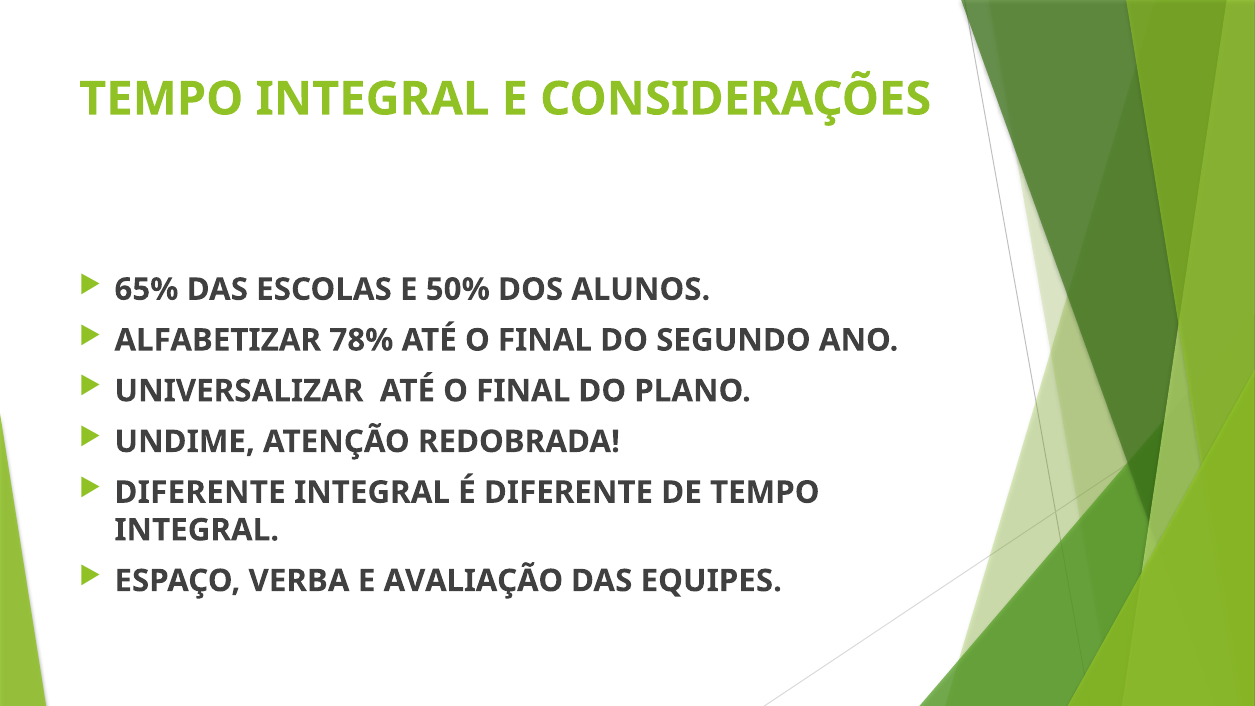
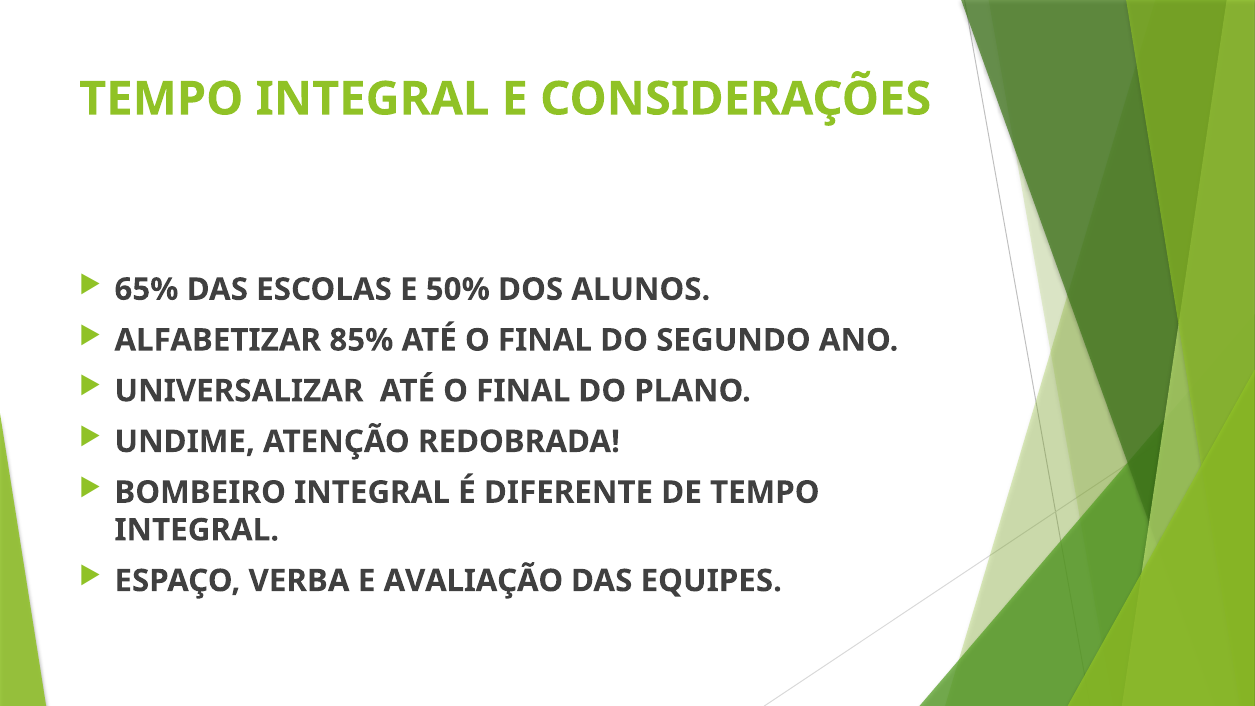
78%: 78% -> 85% (361, 340)
DIFERENTE: DIFERENTE -> BOMBEIRO (200, 492)
